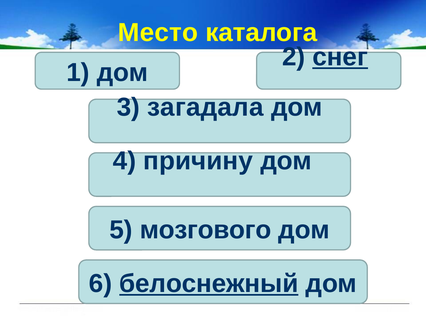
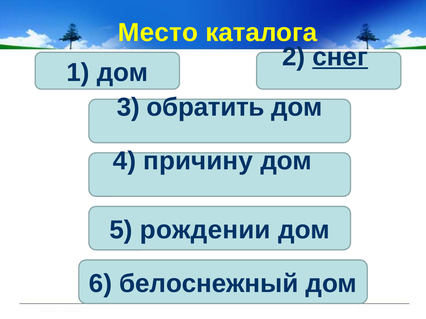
загадала: загадала -> обратить (206, 107)
мозгового: мозгового -> рождении (205, 230)
белоснежный underline: present -> none (209, 284)
